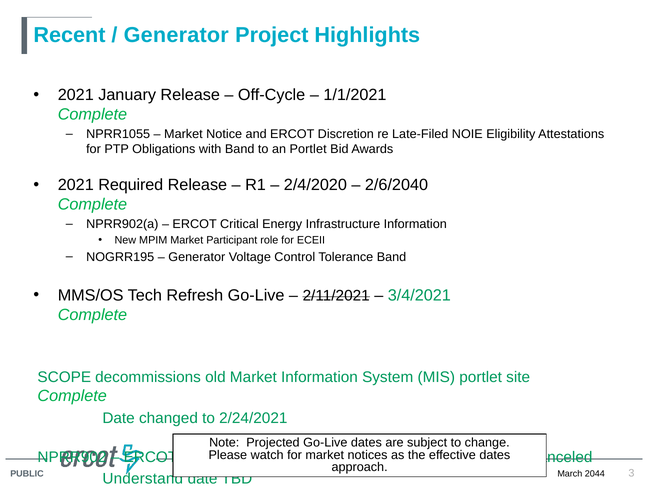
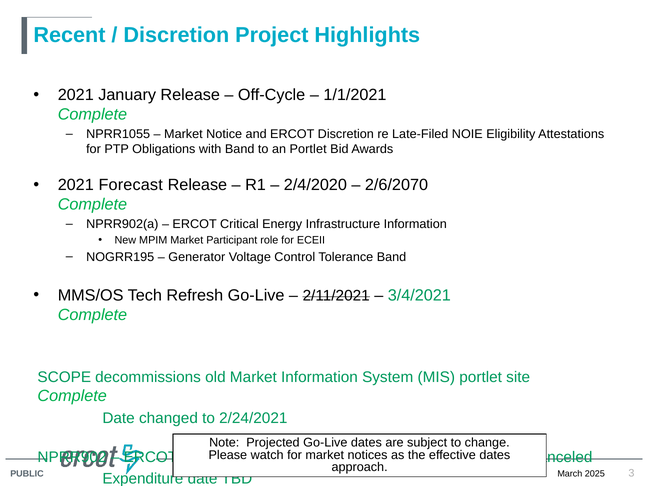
Generator: Generator -> Discretion (176, 35)
Required: Required -> Forecast (131, 185)
2/6/2040: 2/6/2040 -> 2/6/2070 (397, 185)
2044: 2044 -> 2025 (595, 474)
Understand: Understand -> Expenditure (143, 479)
